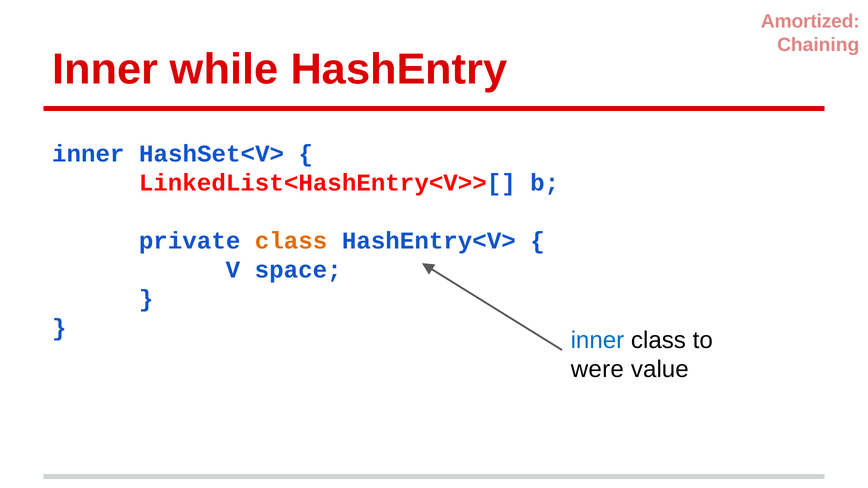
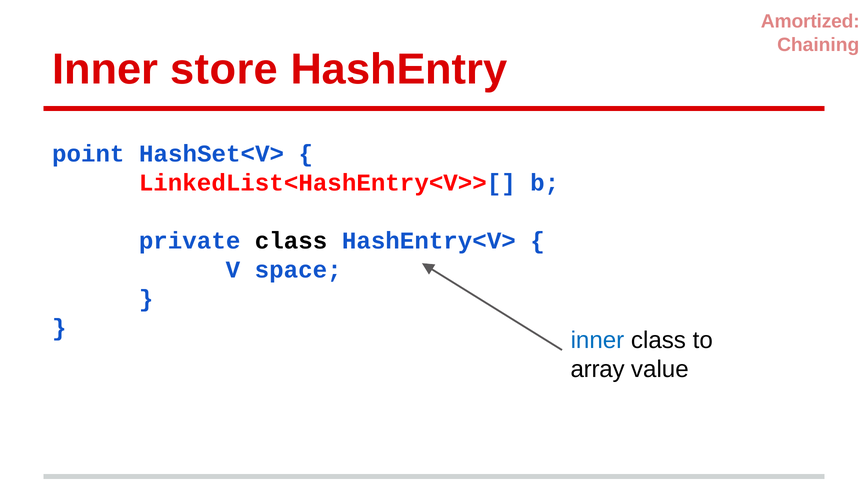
while: while -> store (224, 69)
inner: inner -> point (88, 154)
class colour: orange -> black (291, 241)
were: were -> array (598, 369)
